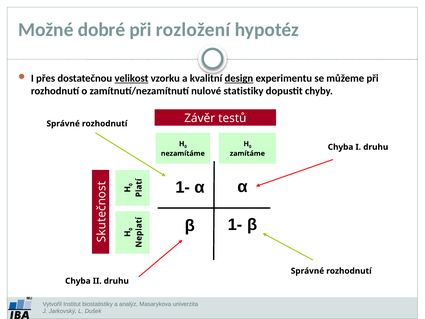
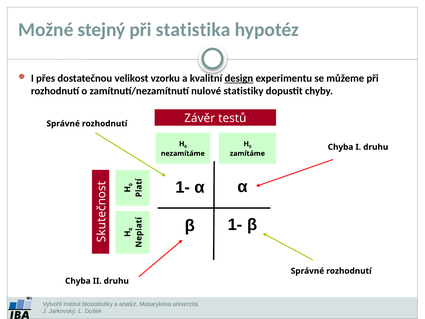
dobré: dobré -> stejný (102, 30)
rozložení: rozložení -> statistika (193, 30)
velikost underline: present -> none (131, 78)
